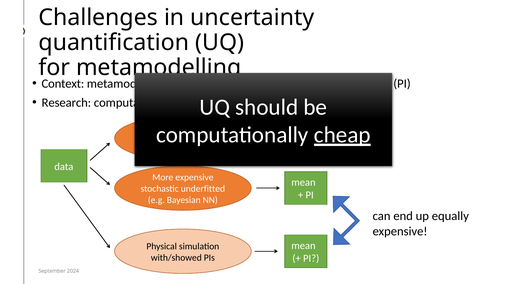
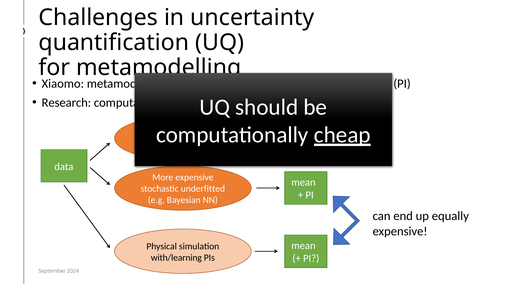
Context: Context -> Xiaomo (63, 84)
with/showed: with/showed -> with/learning (176, 258)
